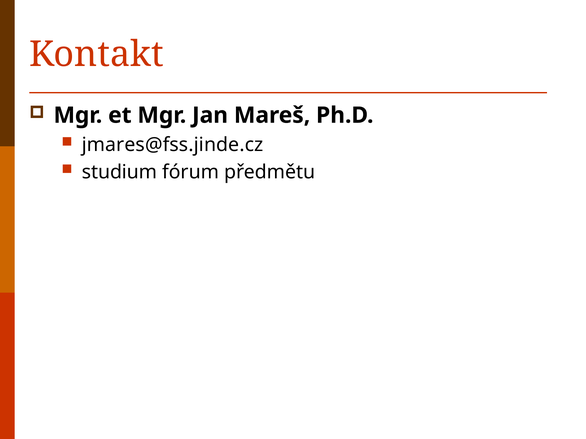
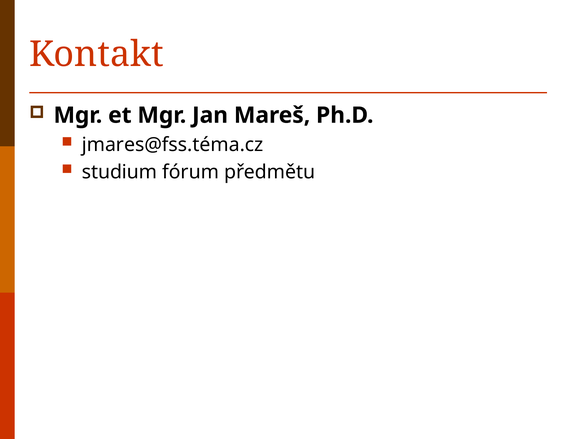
jmares@fss.jinde.cz: jmares@fss.jinde.cz -> jmares@fss.téma.cz (173, 145)
